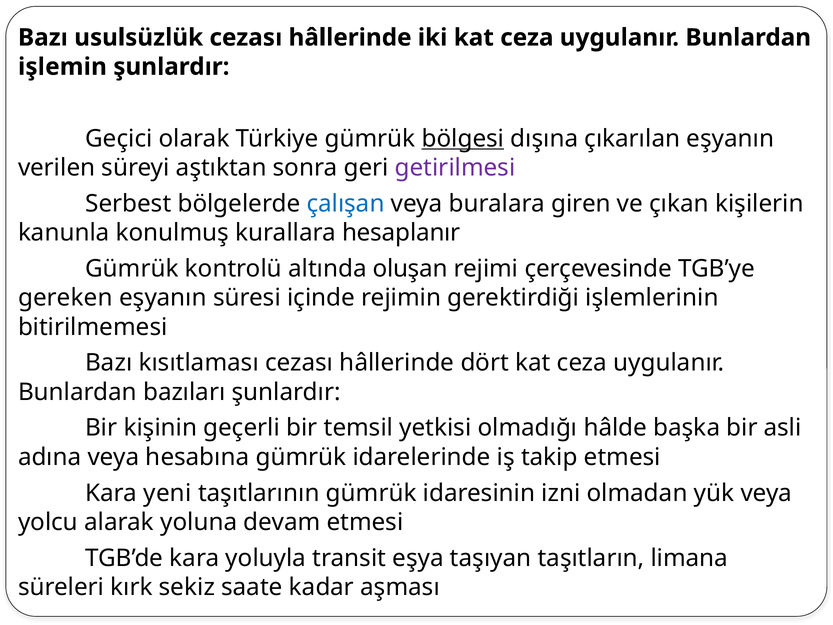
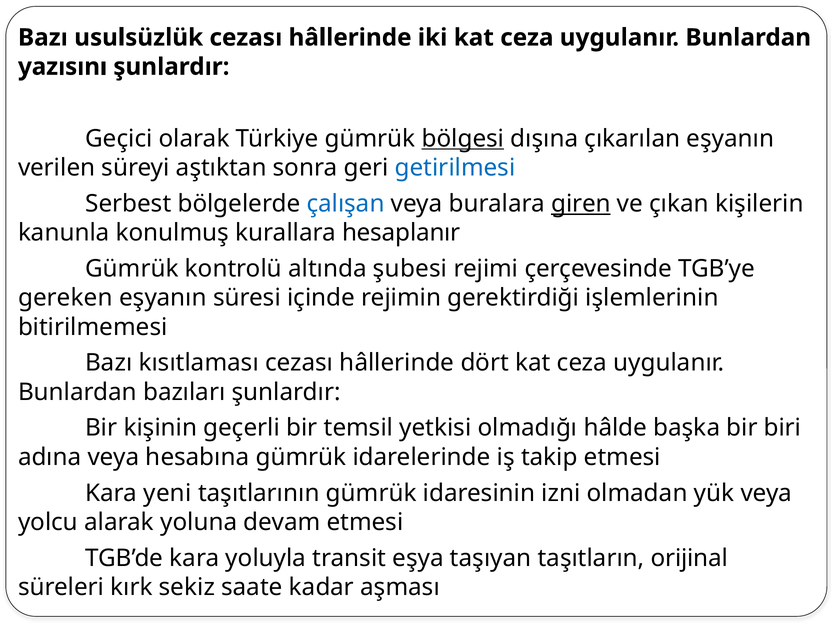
işlemin: işlemin -> yazısını (63, 67)
getirilmesi colour: purple -> blue (455, 168)
giren underline: none -> present (581, 204)
oluşan: oluşan -> şubesi (410, 269)
asli: asli -> biri (783, 428)
limana: limana -> orijinal (689, 558)
